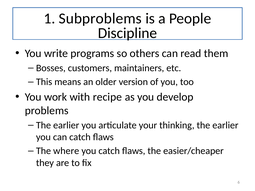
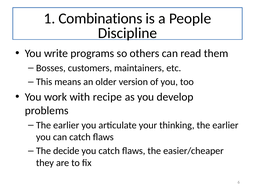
Subproblems: Subproblems -> Combinations (100, 19)
where: where -> decide (66, 151)
